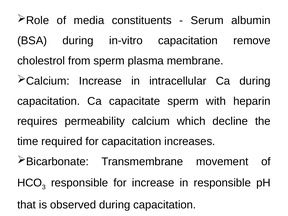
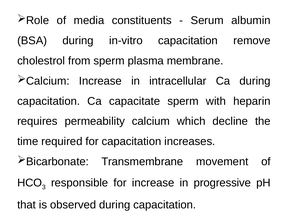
in responsible: responsible -> progressive (222, 183)
